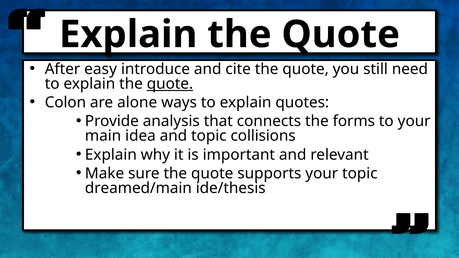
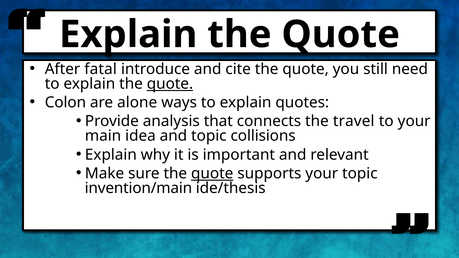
easy: easy -> fatal (101, 69)
forms: forms -> travel (354, 121)
quote underline: none -> present (212, 174)
dreamed/main: dreamed/main -> invention/main (138, 188)
